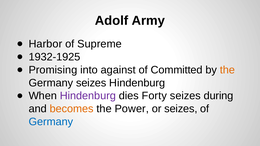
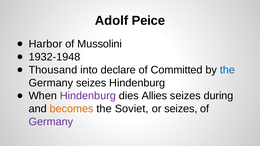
Army: Army -> Peice (148, 21)
Supreme: Supreme -> Mussolini (100, 44)
1932-1925: 1932-1925 -> 1932-1948 (54, 57)
Promising: Promising -> Thousand (53, 70)
against: against -> declare (118, 70)
the colour: orange -> blue (227, 70)
Forty: Forty -> Allies (154, 96)
Power: Power -> Soviet (132, 109)
Germany colour: blue -> purple (51, 122)
